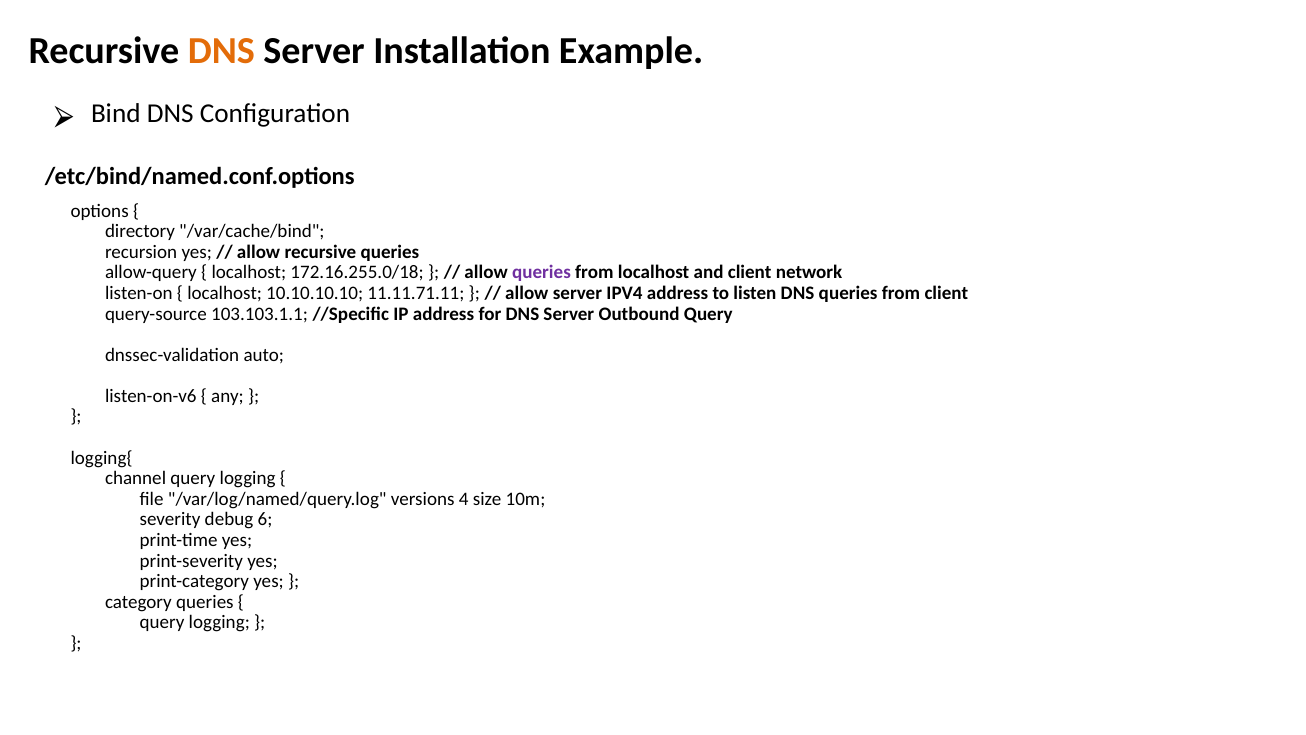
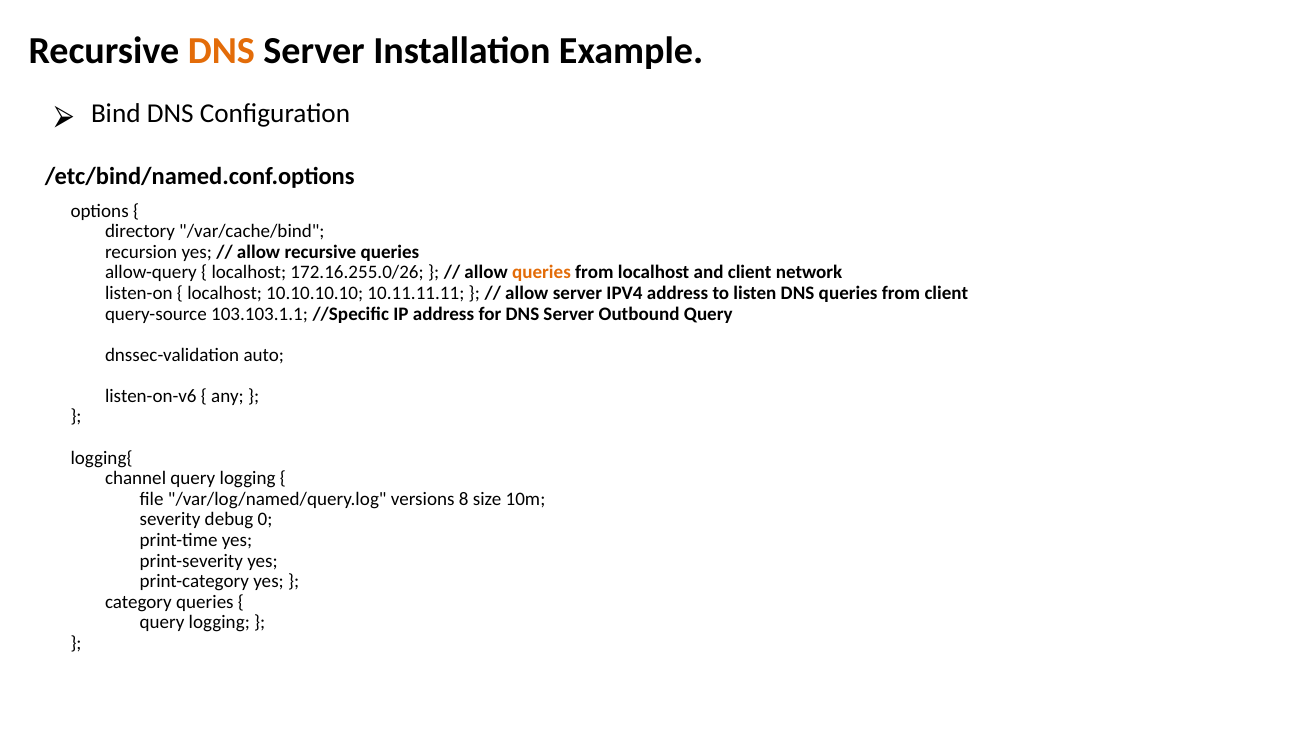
172.16.255.0/18: 172.16.255.0/18 -> 172.16.255.0/26 (357, 272)
queries colour: purple -> orange (541, 272)
11.11.71.11: 11.11.71.11 -> 10.11.11.11 (416, 293)
4: 4 -> 8 (464, 499)
6: 6 -> 0 (265, 519)
